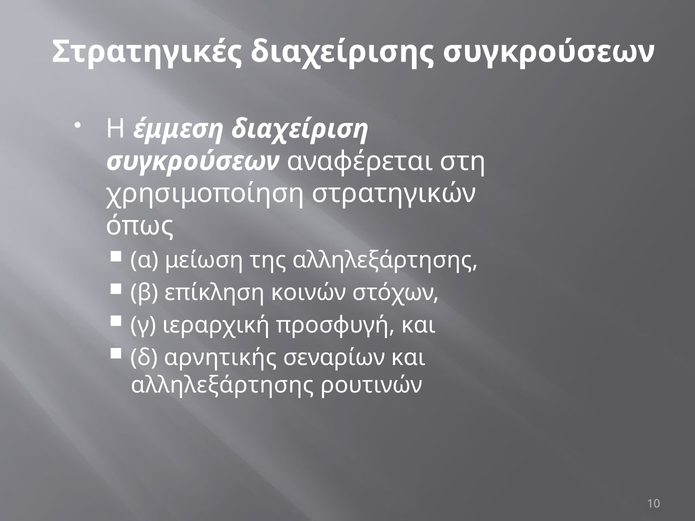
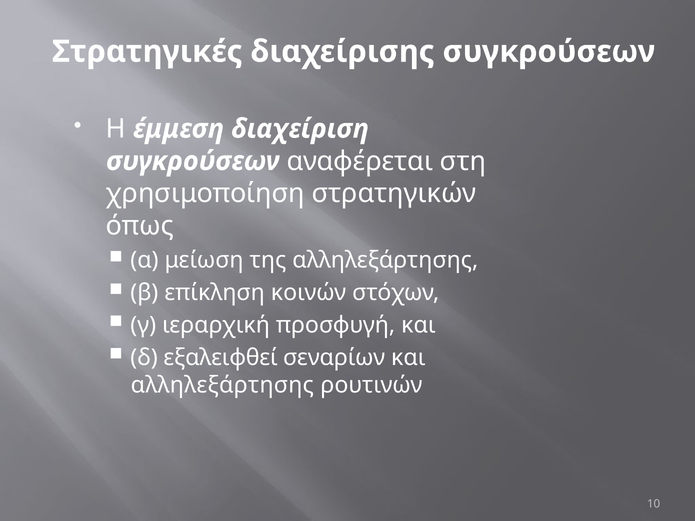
αρνητικής: αρνητικής -> εξαλειφθεί (221, 358)
